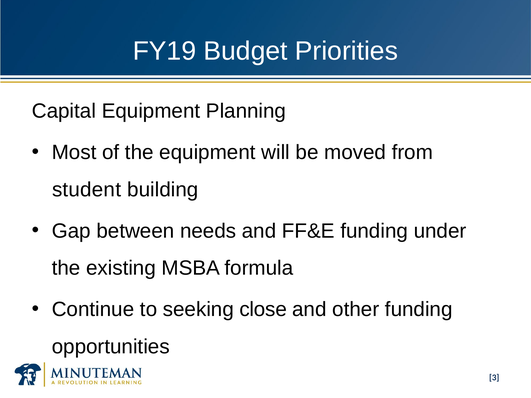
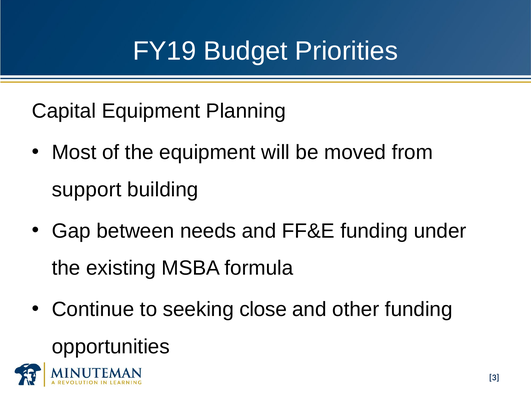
student: student -> support (87, 190)
